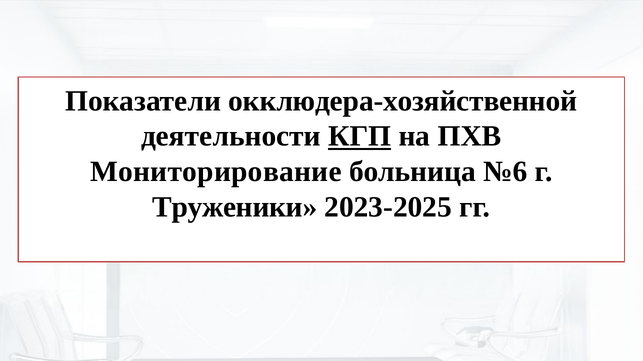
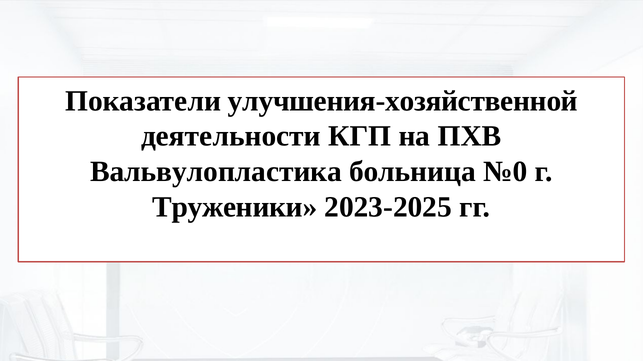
окклюдера-хозяйственной: окклюдера-хозяйственной -> улучшения-хозяйственной (403, 101)
КГП underline: present -> none (360, 136)
Мониторирование: Мониторирование -> Вальвулопластика (216, 172)
№6: №6 -> №0 (505, 172)
